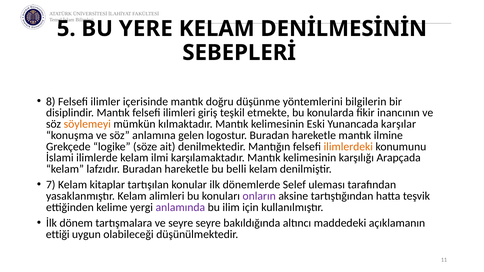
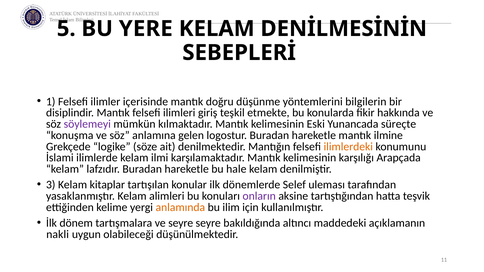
8: 8 -> 1 (51, 102)
inancının: inancının -> hakkında (398, 113)
söylemeyi colour: orange -> purple (87, 124)
karşılar: karşılar -> süreçte (399, 124)
belli: belli -> hale (236, 169)
7: 7 -> 3 (51, 185)
anlamında colour: purple -> orange (180, 208)
ettiği: ettiği -> nakli (58, 235)
